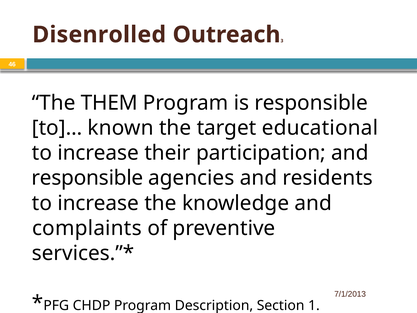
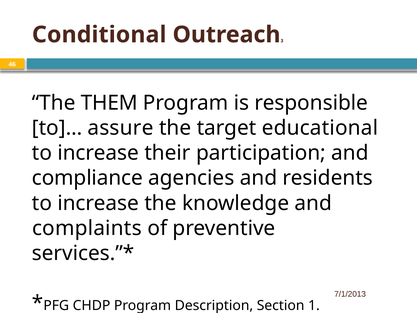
Disenrolled: Disenrolled -> Conditional (99, 35)
known: known -> assure (121, 128)
responsible: responsible -> compliance (87, 178)
